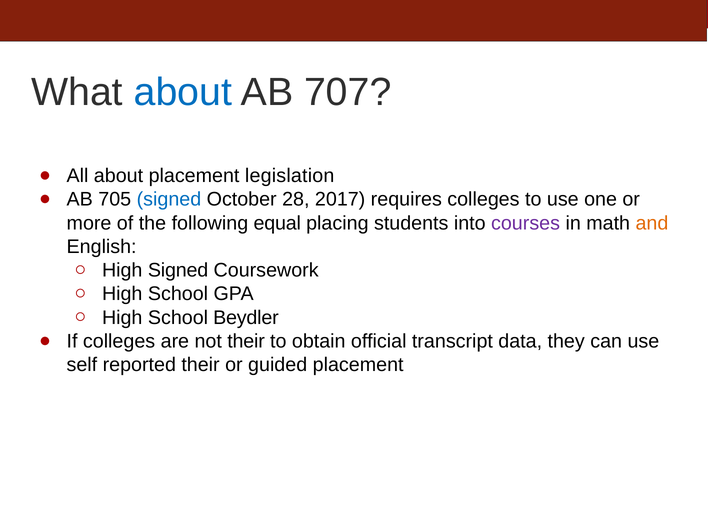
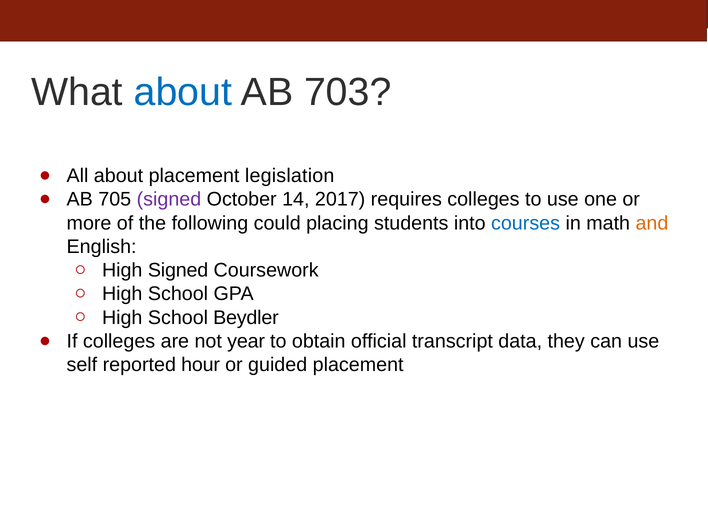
707: 707 -> 703 (348, 92)
signed colour: blue -> purple (169, 199)
28: 28 -> 14 (296, 199)
equal: equal -> could (277, 223)
courses colour: purple -> blue (526, 223)
not their: their -> year (246, 341)
reported their: their -> hour (201, 365)
